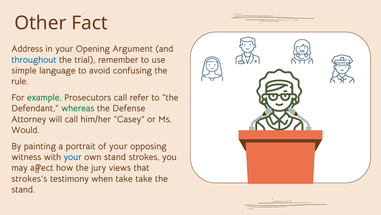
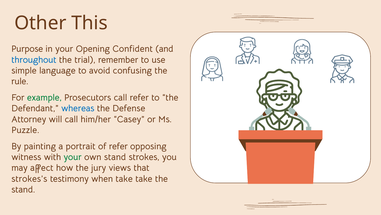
Fact: Fact -> This (90, 23)
Address: Address -> Purpose (27, 49)
Argument: Argument -> Confident (133, 49)
whereas colour: green -> blue (78, 108)
Would: Would -> Puzzle (25, 130)
of your: your -> refer (118, 146)
your colour: blue -> green (73, 157)
